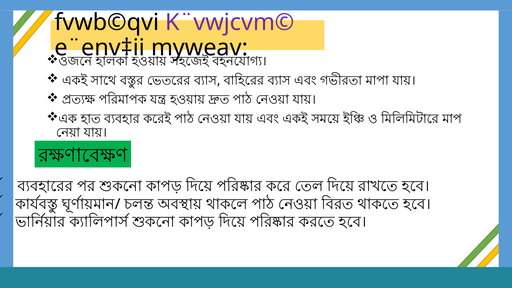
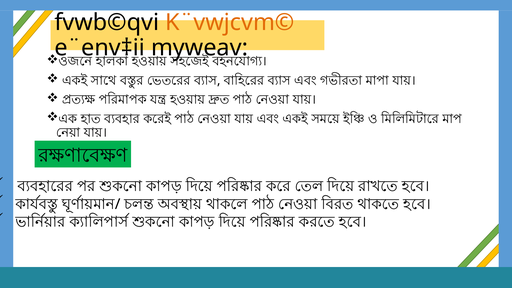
K¨vwjcvm© colour: purple -> orange (230, 22)
